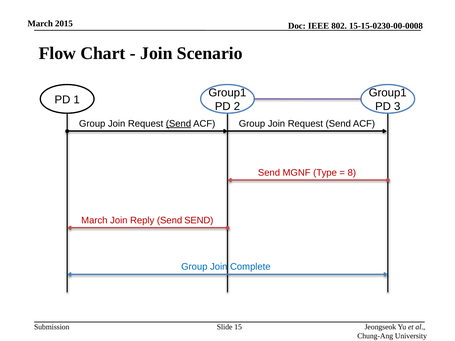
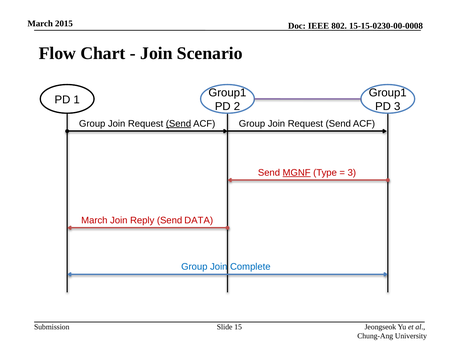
MGNF underline: none -> present (297, 173)
8: 8 -> 3 (352, 173)
Reply Send SEND: SEND -> DATA (199, 220)
